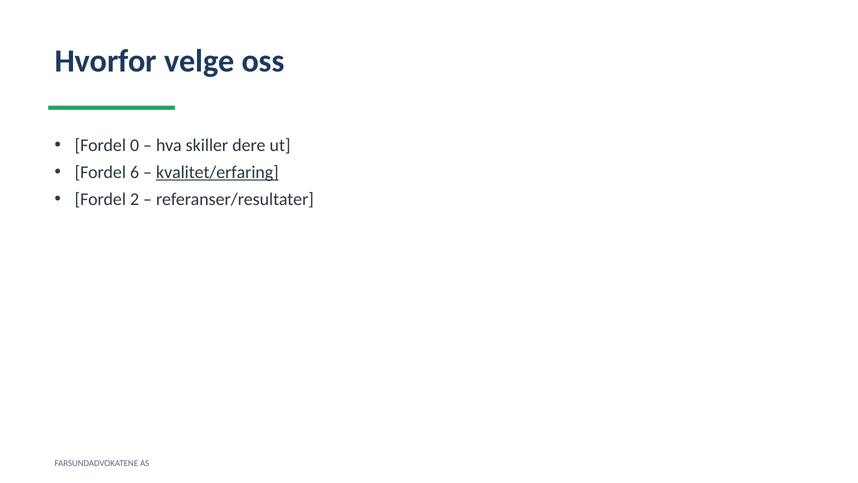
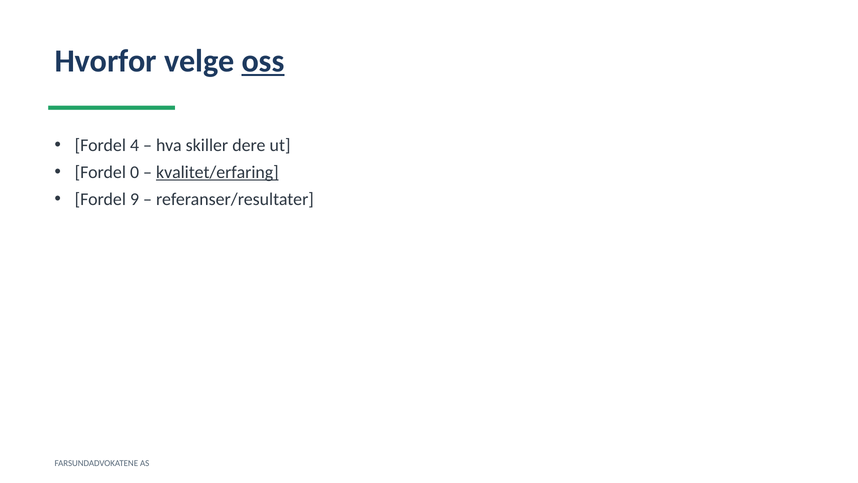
oss underline: none -> present (263, 61)
0: 0 -> 4 (135, 145)
6: 6 -> 0 (135, 172)
2: 2 -> 9 (135, 199)
